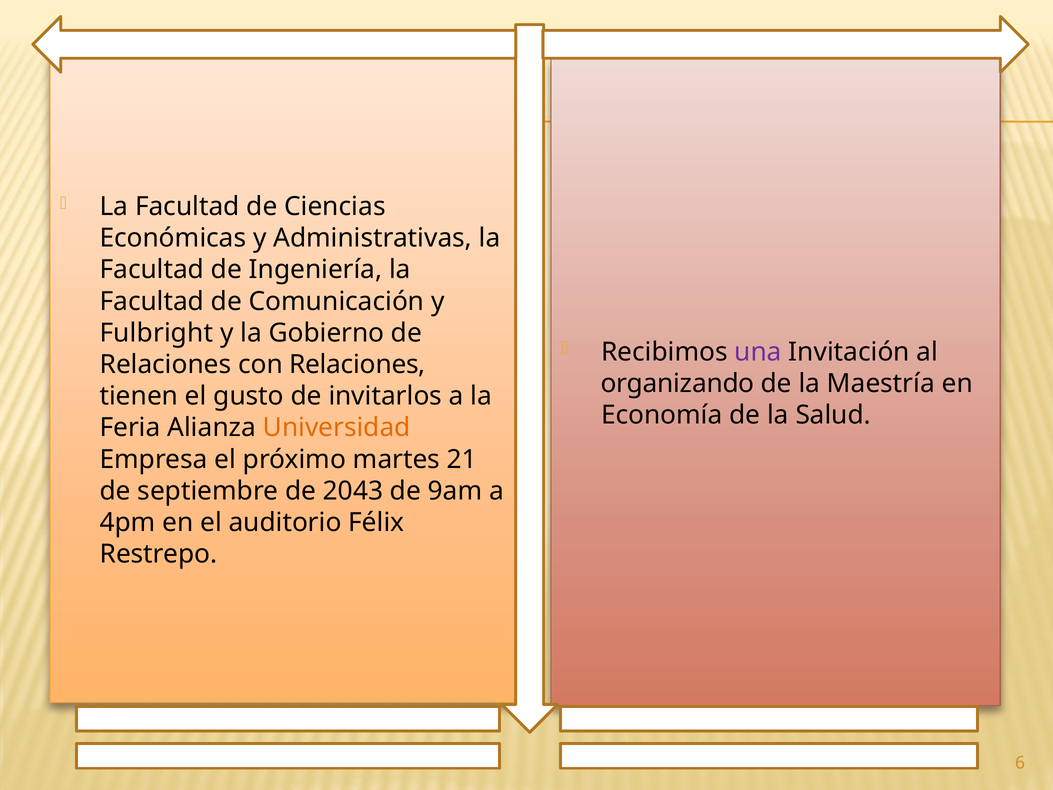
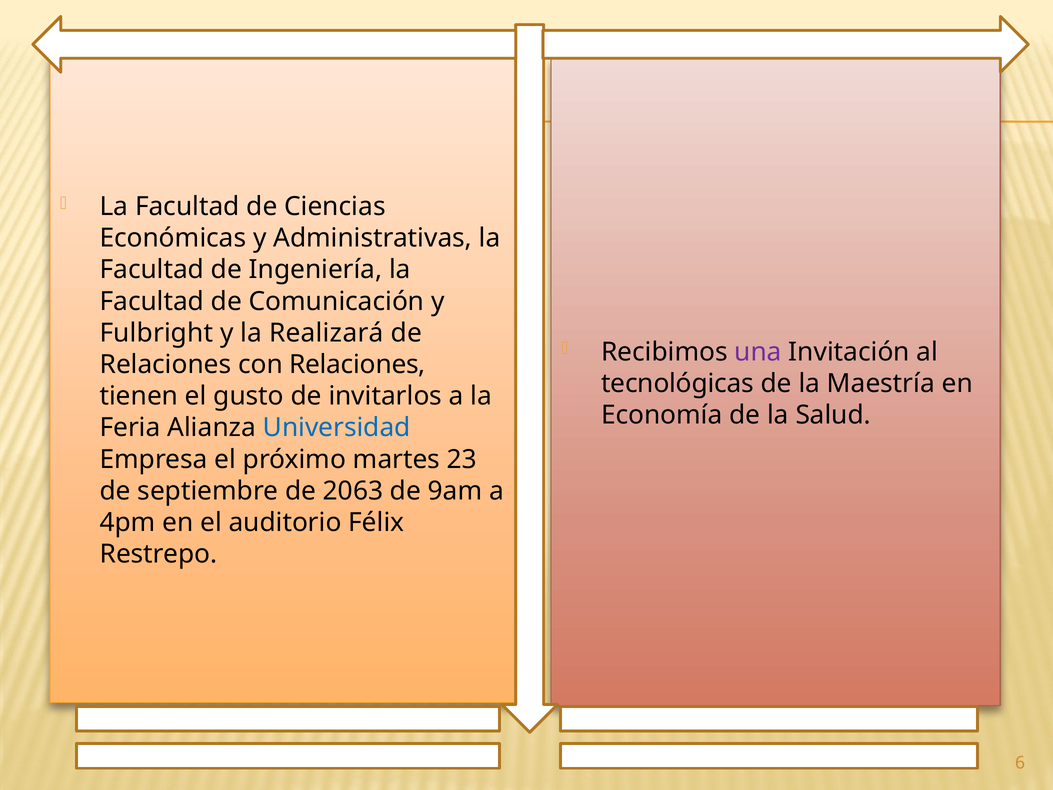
Gobierno: Gobierno -> Realizará (326, 333)
organizando: organizando -> tecnológicas (677, 383)
Universidad colour: orange -> blue (337, 428)
21: 21 -> 23 (462, 459)
2043: 2043 -> 2063 (353, 491)
